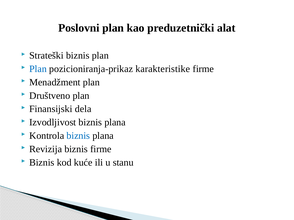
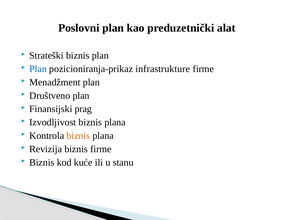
karakteristike: karakteristike -> infrastrukture (163, 69)
dela: dela -> prag (83, 109)
biznis colour: blue -> orange (78, 136)
